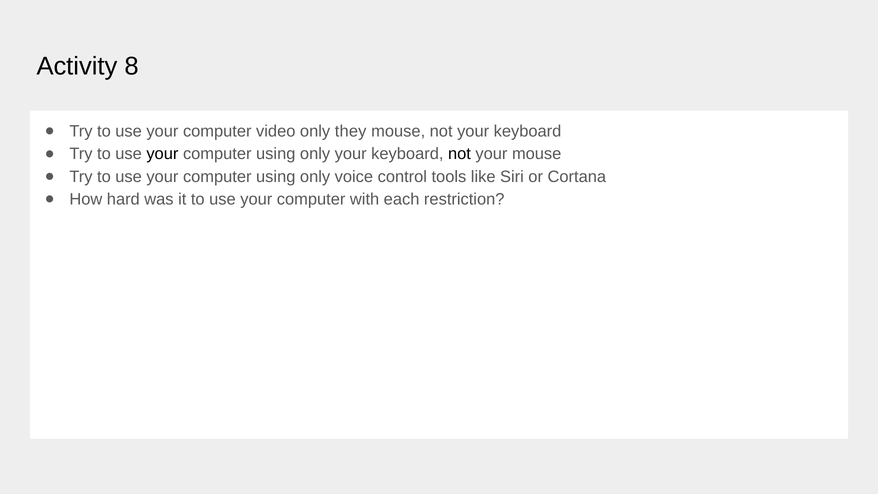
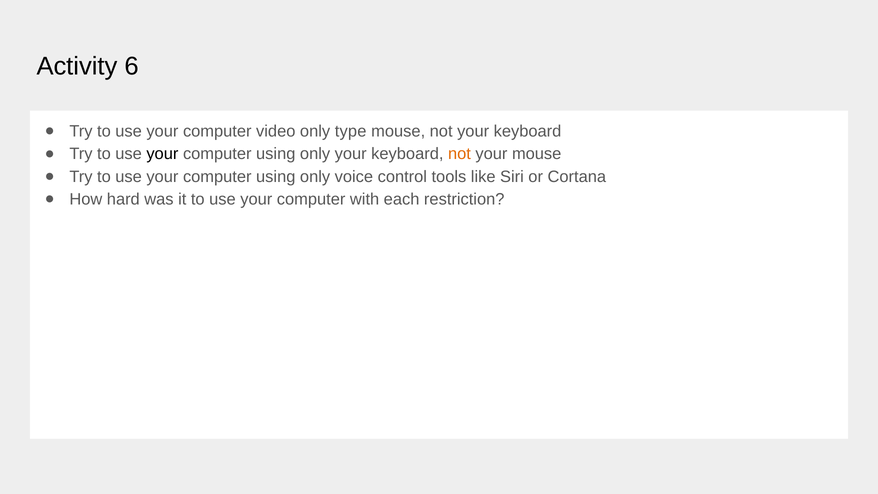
8: 8 -> 6 (132, 66)
they: they -> type (351, 131)
not colour: black -> orange (459, 154)
